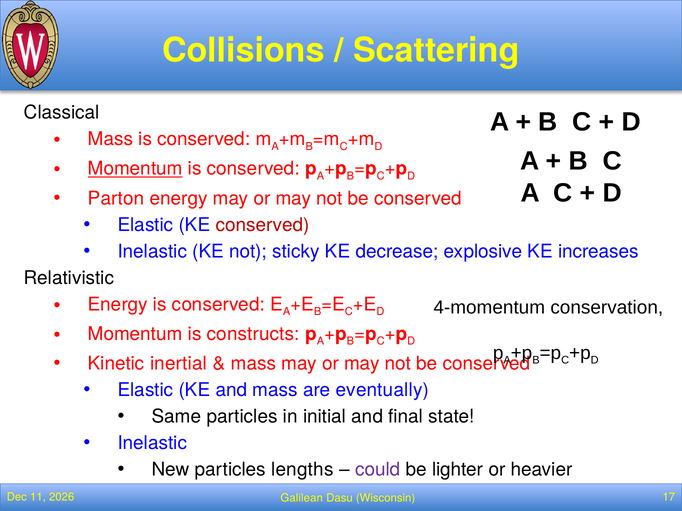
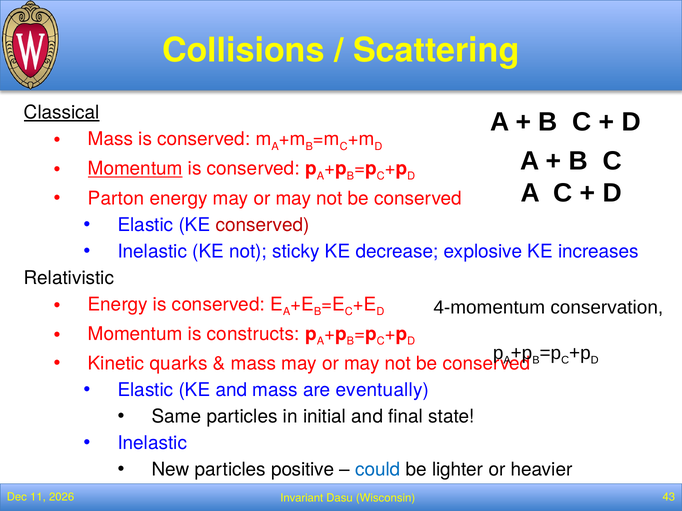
Classical underline: none -> present (62, 113)
inertial: inertial -> quarks (179, 364)
lengths: lengths -> positive (303, 470)
could colour: purple -> blue (378, 470)
17: 17 -> 43 (669, 497)
Galilean: Galilean -> Invariant (302, 499)
